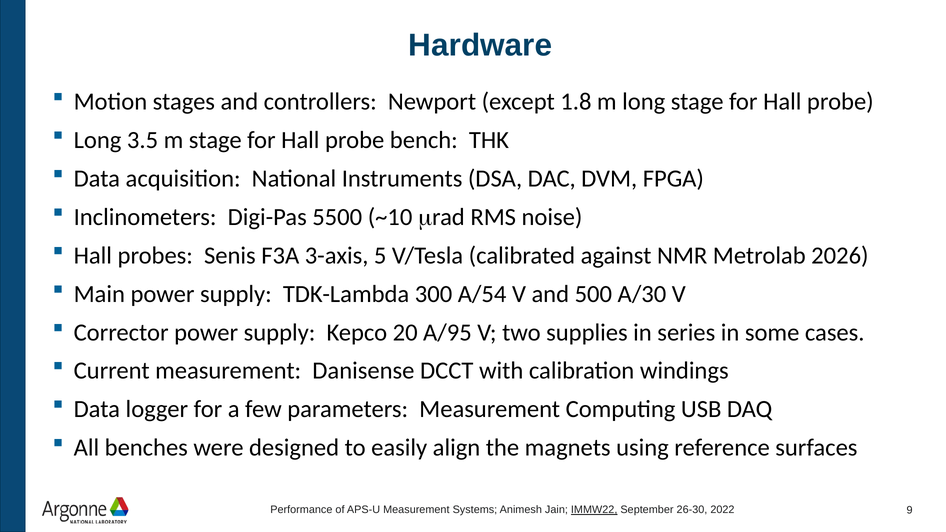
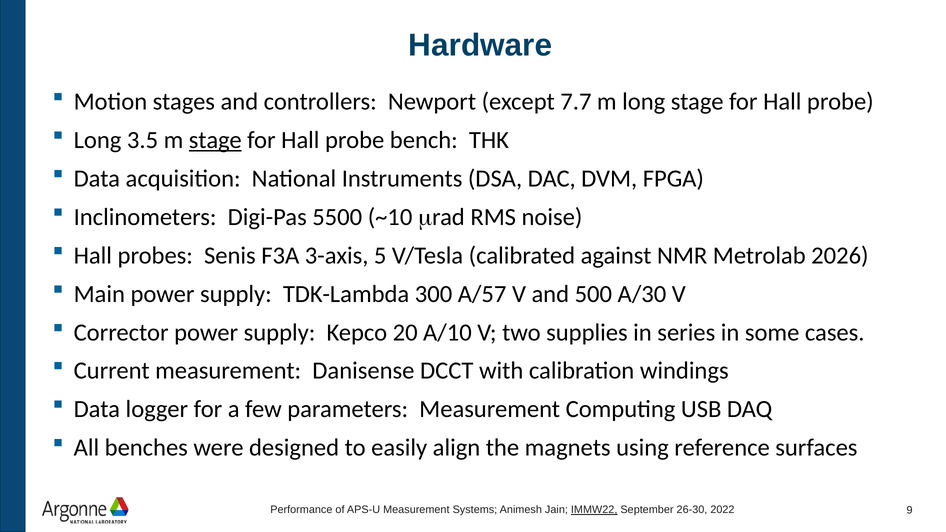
1.8: 1.8 -> 7.7 (576, 102)
stage underline: none -> present (215, 140)
A/54: A/54 -> A/57 (482, 294)
A/95: A/95 -> A/10 (447, 332)
